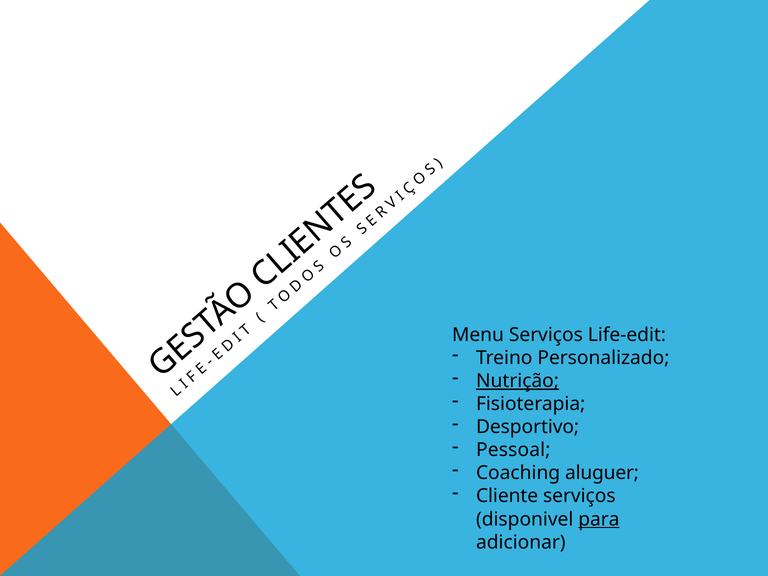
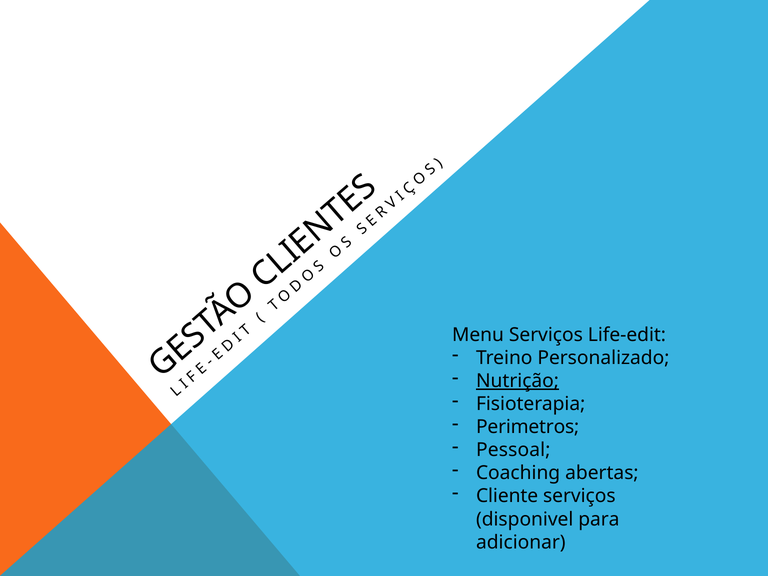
Desportivo: Desportivo -> Perimetros (528, 427)
aluguer: aluguer -> abertas (602, 473)
para underline: present -> none (599, 519)
